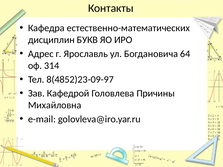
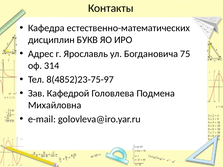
64: 64 -> 75 (185, 54)
8(4852)23-09-97: 8(4852)23-09-97 -> 8(4852)23-75-97 (80, 80)
Причины: Причины -> Подмена (156, 93)
